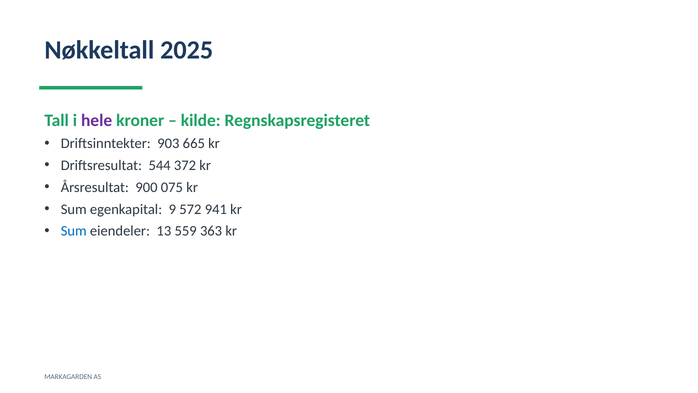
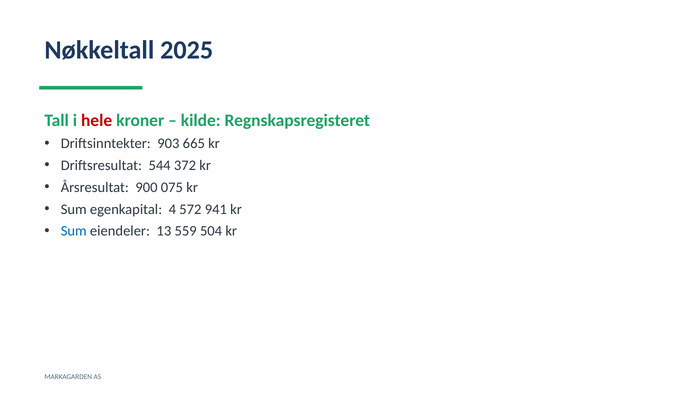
hele colour: purple -> red (97, 120)
9: 9 -> 4 (172, 209)
363: 363 -> 504 (211, 231)
